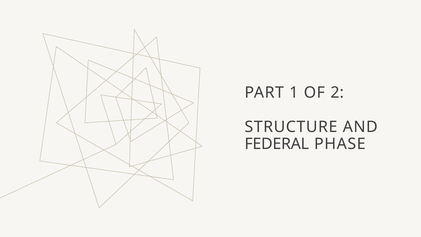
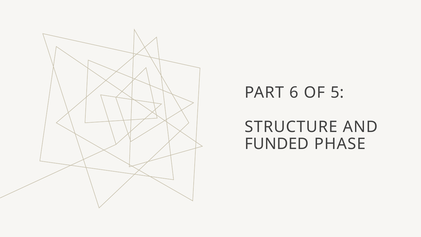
1: 1 -> 6 (294, 93)
2: 2 -> 5 (337, 93)
FEDERAL: FEDERAL -> FUNDED (277, 144)
